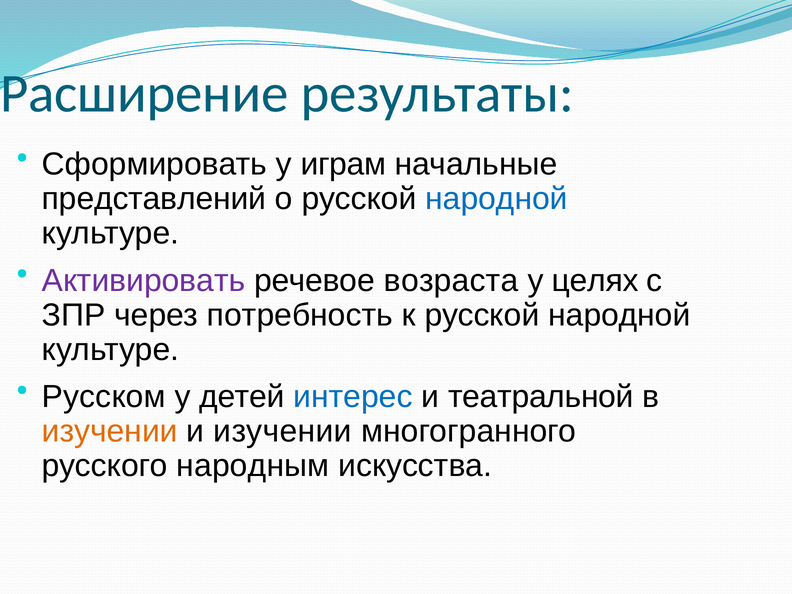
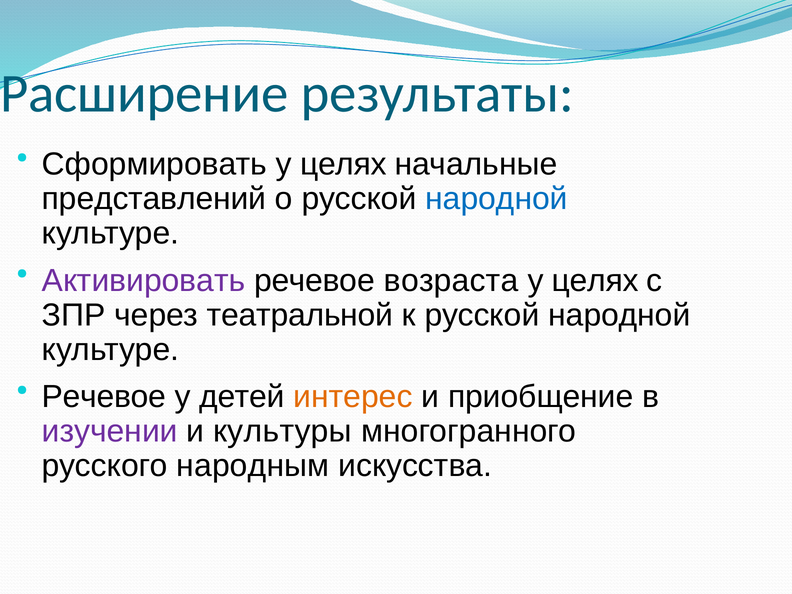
Сформировать у играм: играм -> целях (343, 164)
потребность: потребность -> театральной (300, 315)
Русском: Русском -> Речевое (104, 397)
интерес colour: blue -> orange (353, 397)
театральной: театральной -> приобщение (541, 397)
изучении colour: orange -> purple (110, 431)
и изучении: изучении -> культуры (283, 431)
